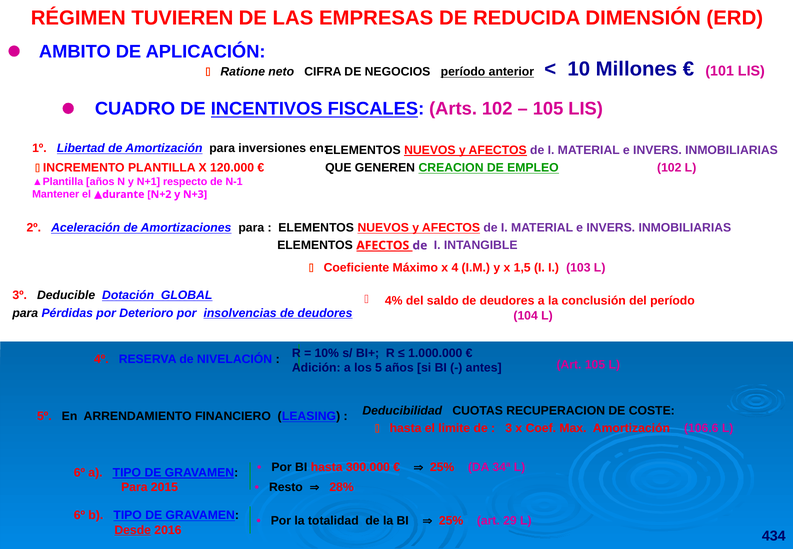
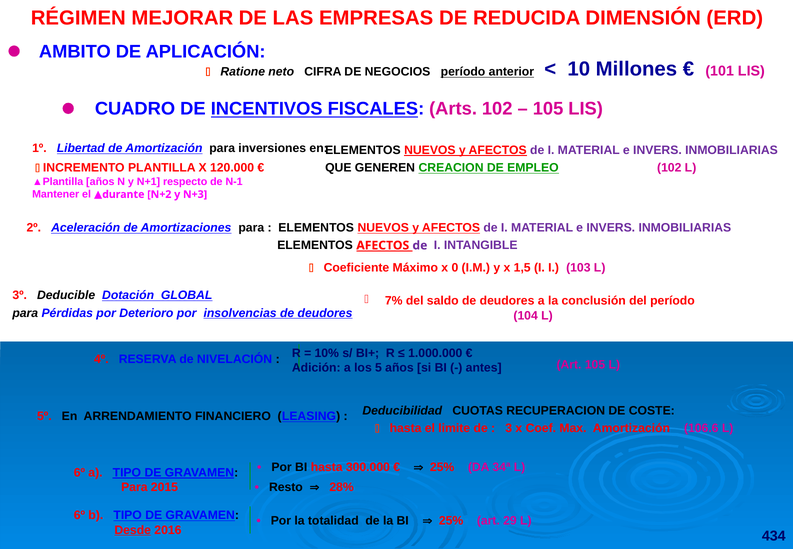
TUVIEREN: TUVIEREN -> MEJORAR (182, 18)
4: 4 -> 0 (455, 268)
4%: 4% -> 7% (394, 301)
